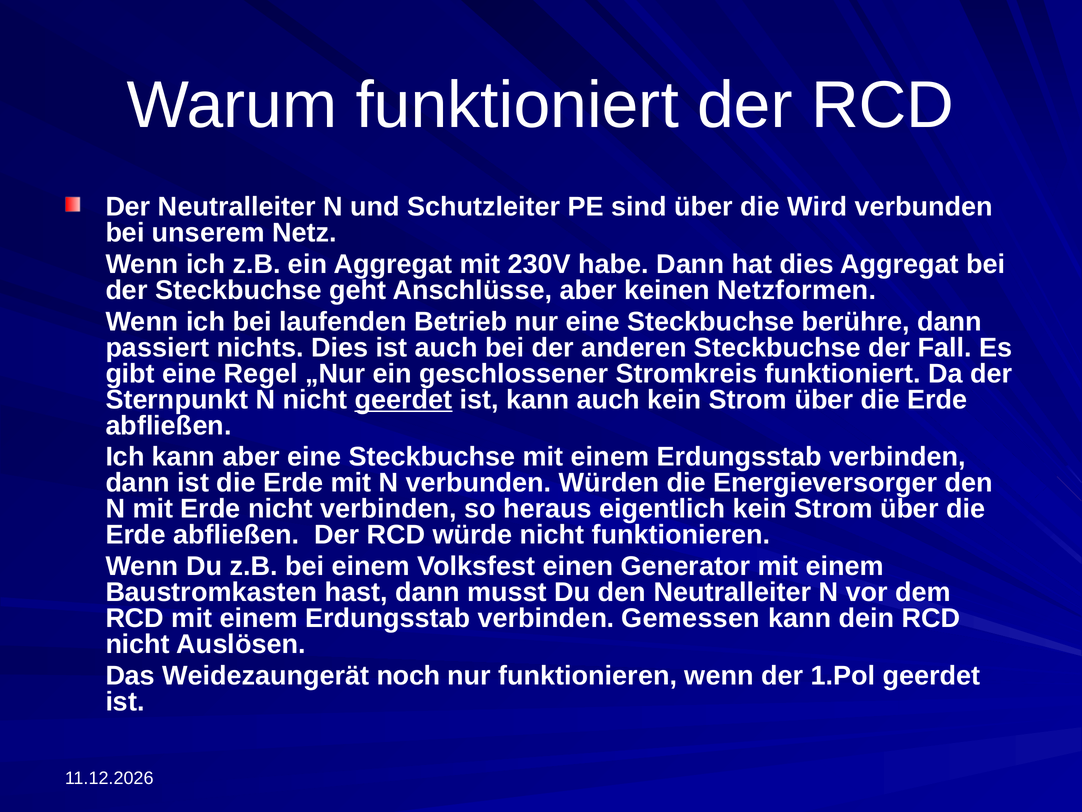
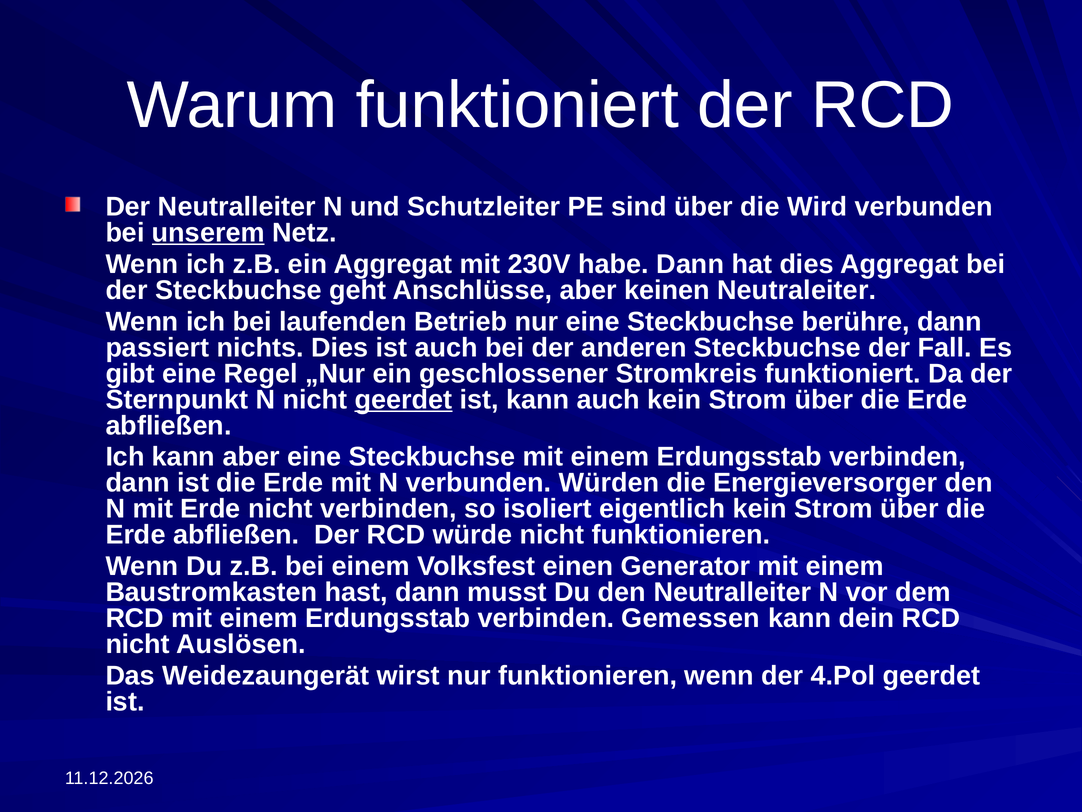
unserem underline: none -> present (208, 233)
Netzformen: Netzformen -> Neutraleiter (797, 290)
heraus: heraus -> isoliert (548, 509)
noch: noch -> wirst (408, 675)
1.Pol: 1.Pol -> 4.Pol (843, 675)
